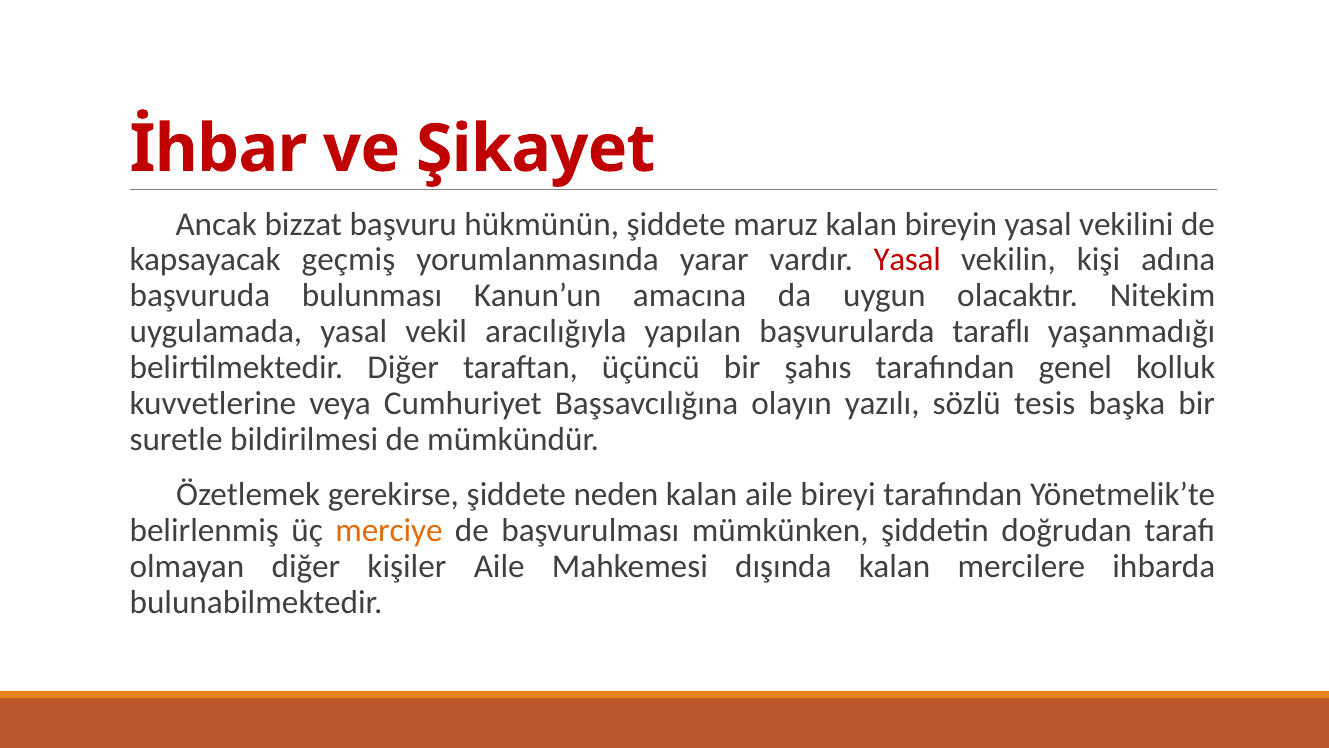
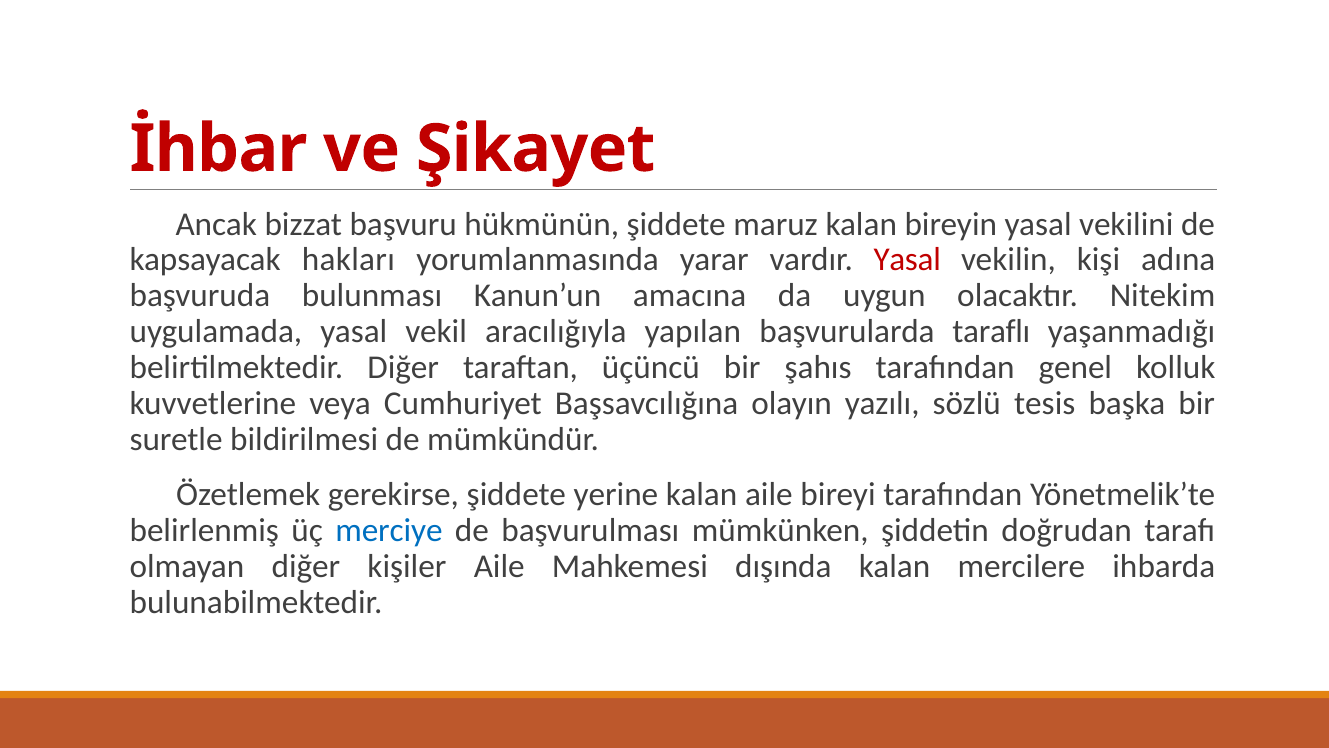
geçmiş: geçmiş -> hakları (348, 260)
neden: neden -> yerine (616, 494)
merciye colour: orange -> blue (389, 530)
